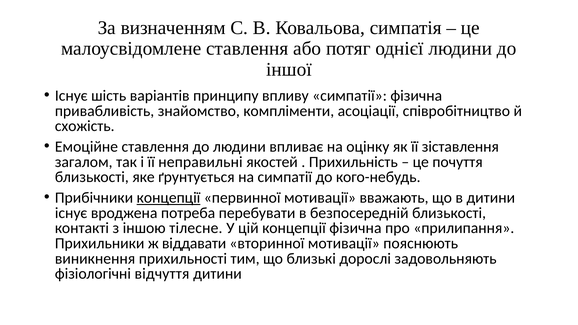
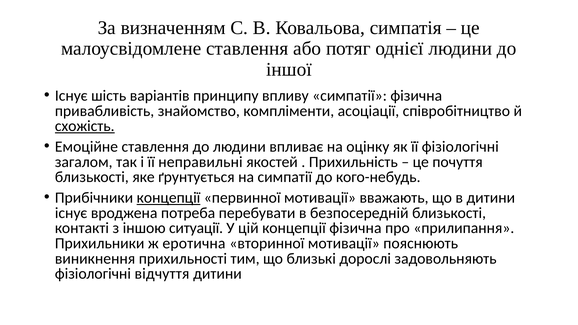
схожість underline: none -> present (85, 126)
її зіставлення: зіставлення -> фізіологічні (460, 147)
тілесне: тілесне -> ситуації (196, 228)
віддавати: віддавати -> еротична (194, 243)
